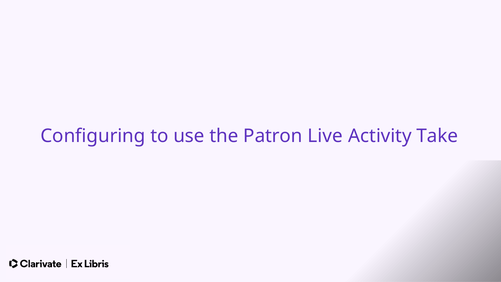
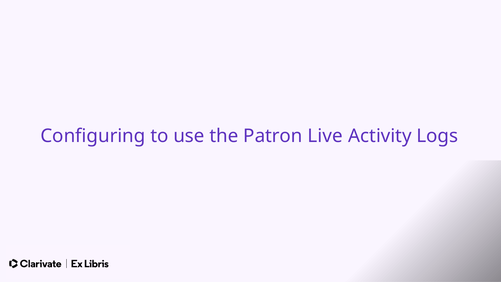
Take: Take -> Logs (437, 136)
